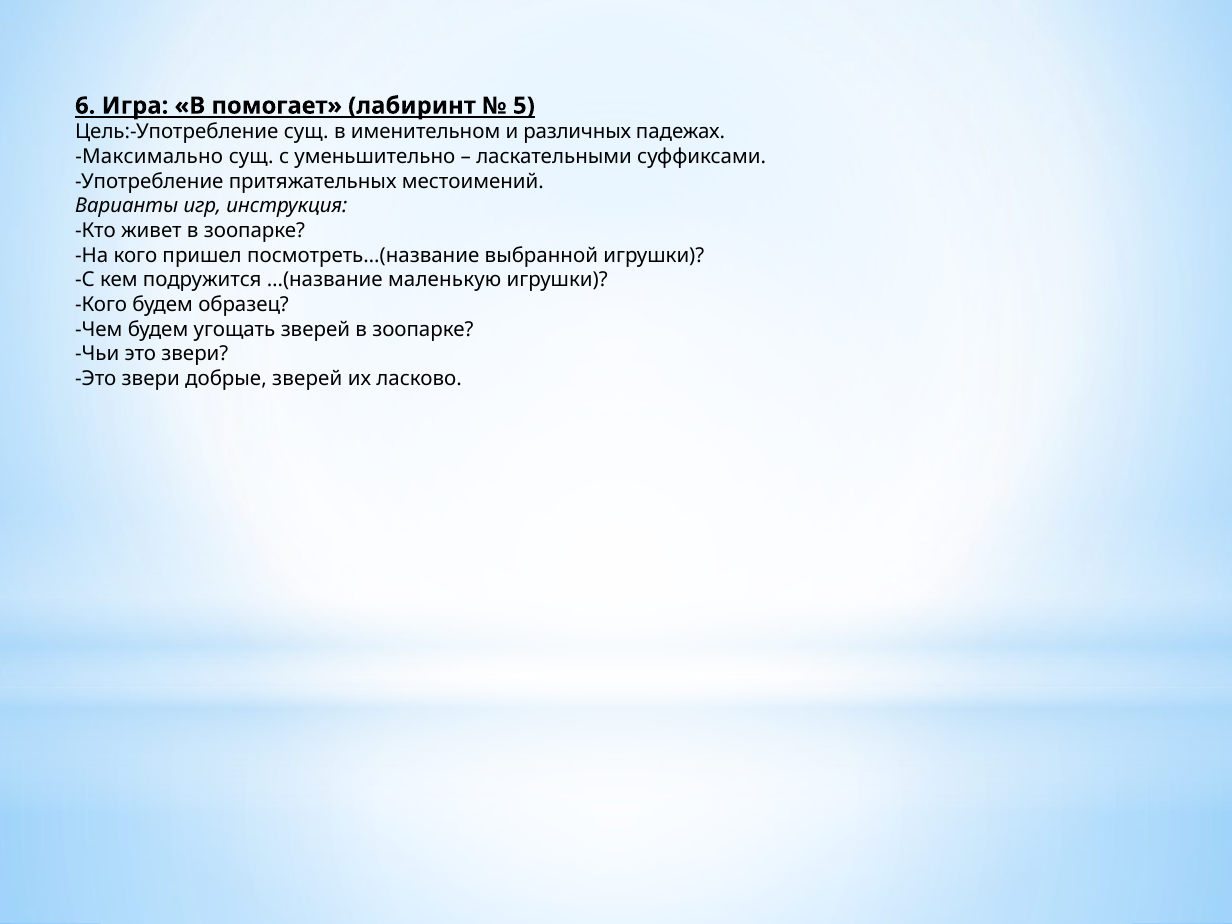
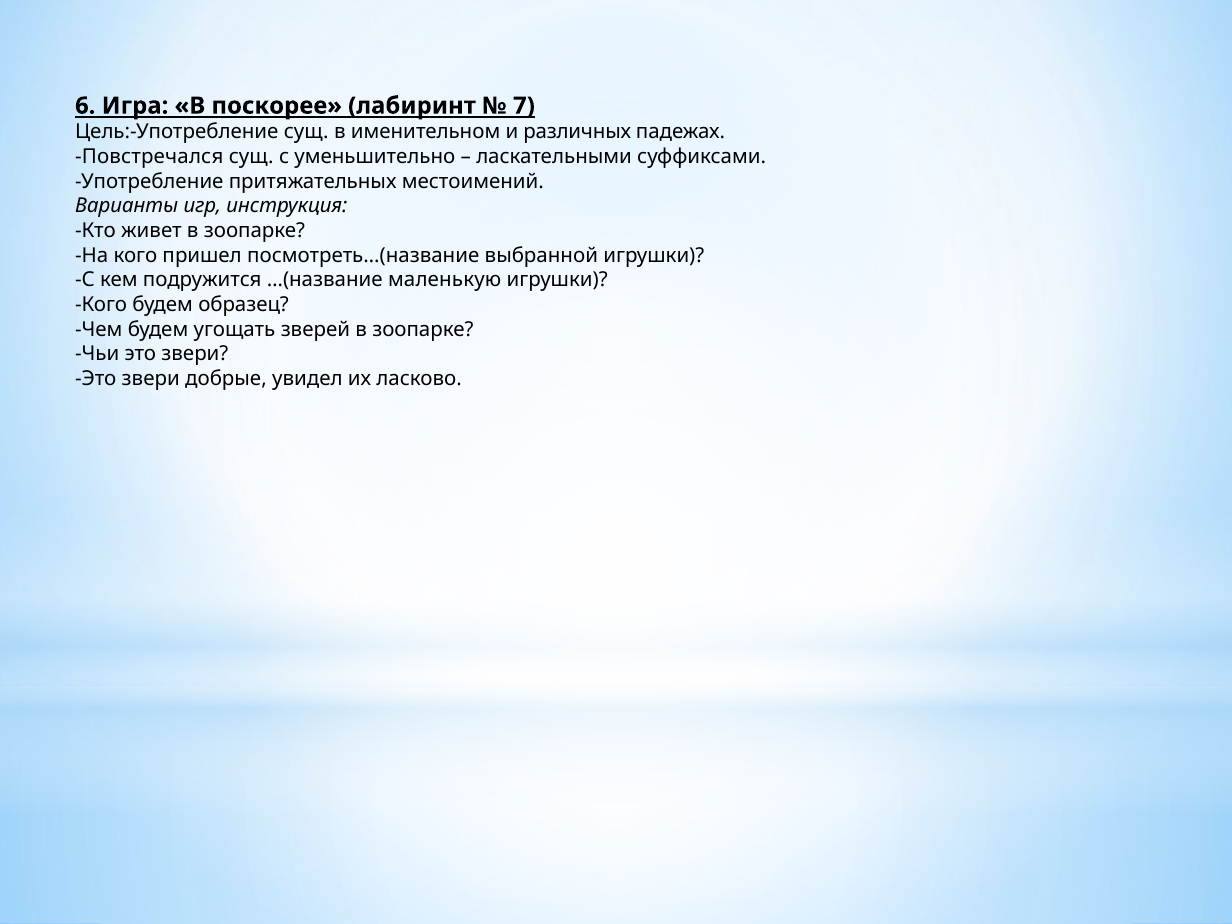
помогает: помогает -> поскорее (277, 106)
5: 5 -> 7 (524, 106)
Максимально: Максимально -> Повстречался (149, 157)
добрые зверей: зверей -> увидел (307, 379)
